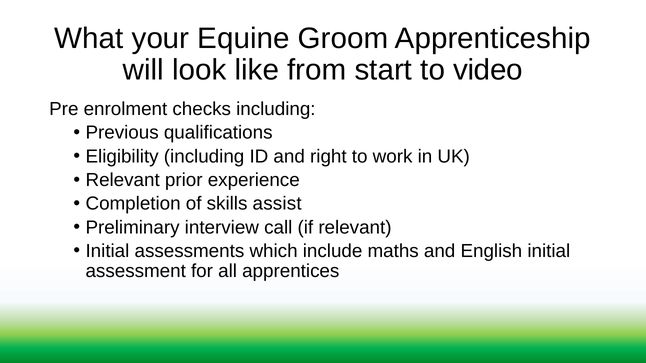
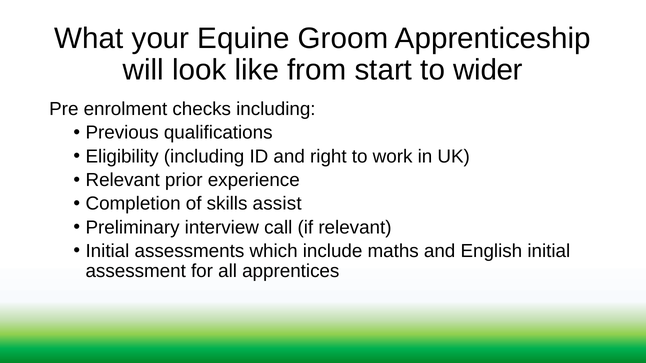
video: video -> wider (488, 70)
